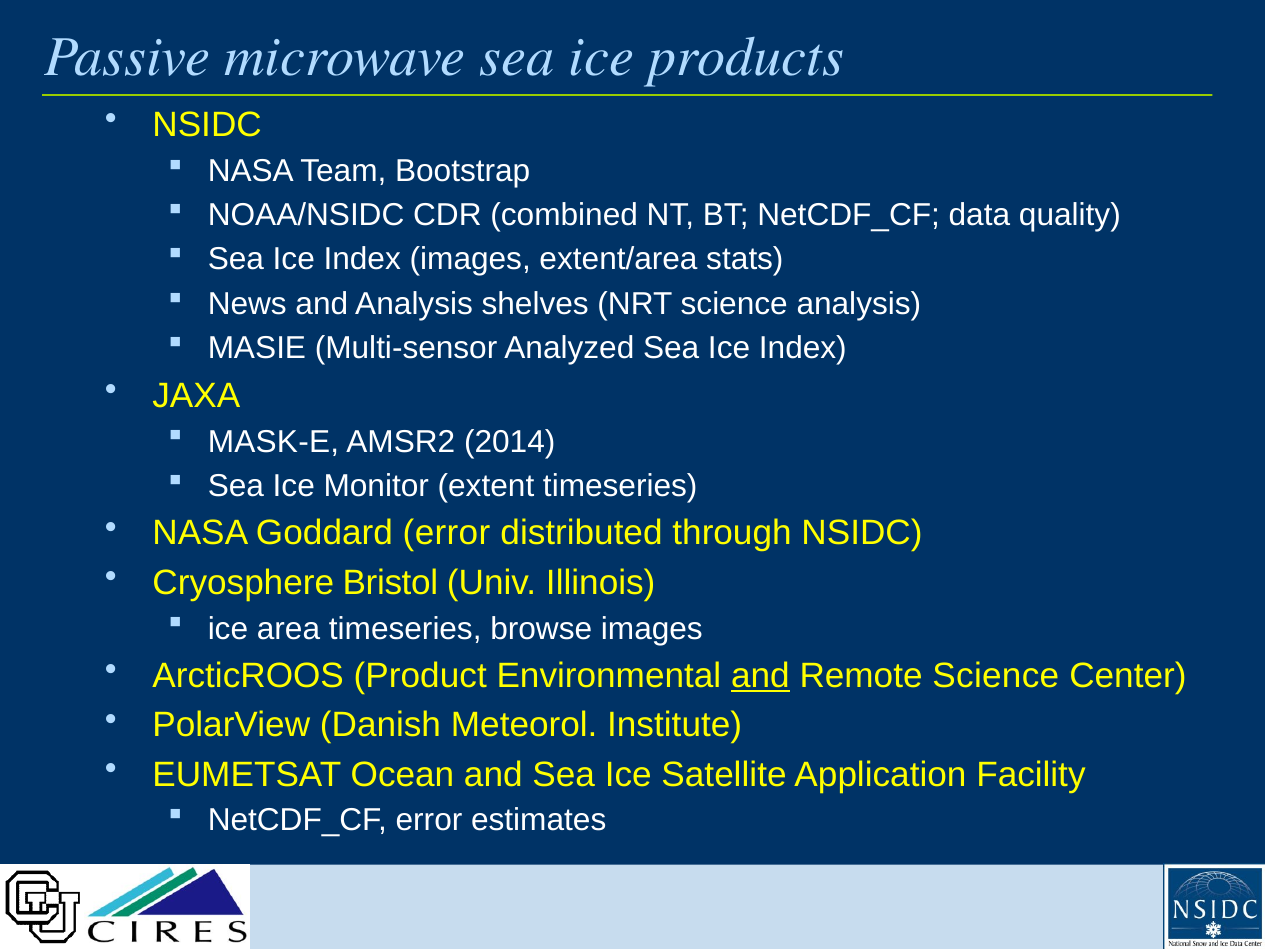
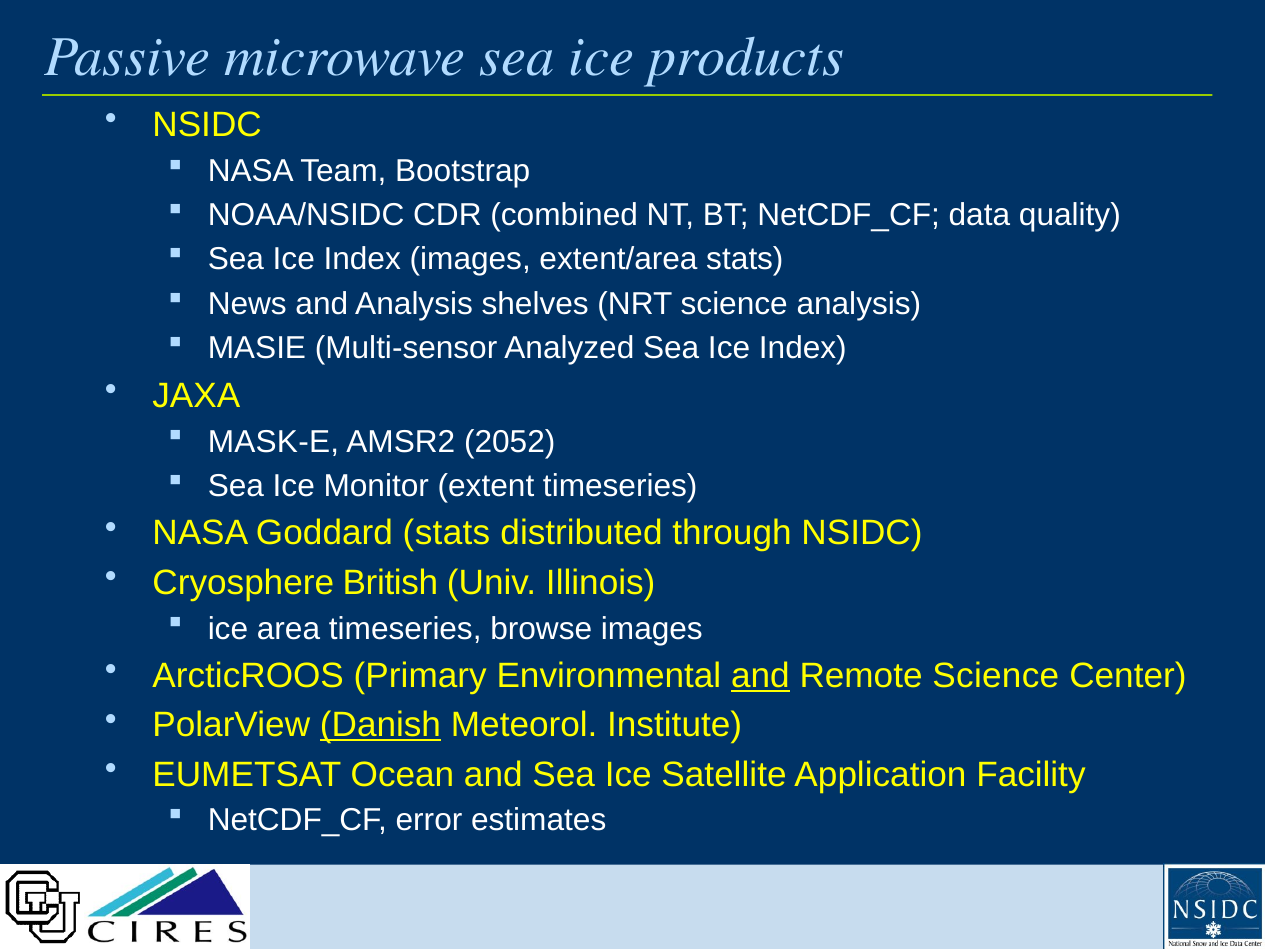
2014: 2014 -> 2052 (510, 441)
Goddard error: error -> stats (447, 533)
Bristol: Bristol -> British (390, 582)
Product: Product -> Primary (420, 676)
Danish underline: none -> present (380, 725)
